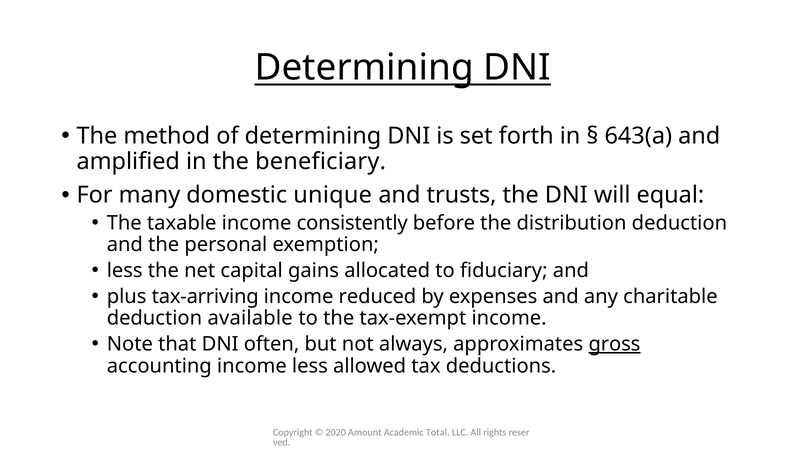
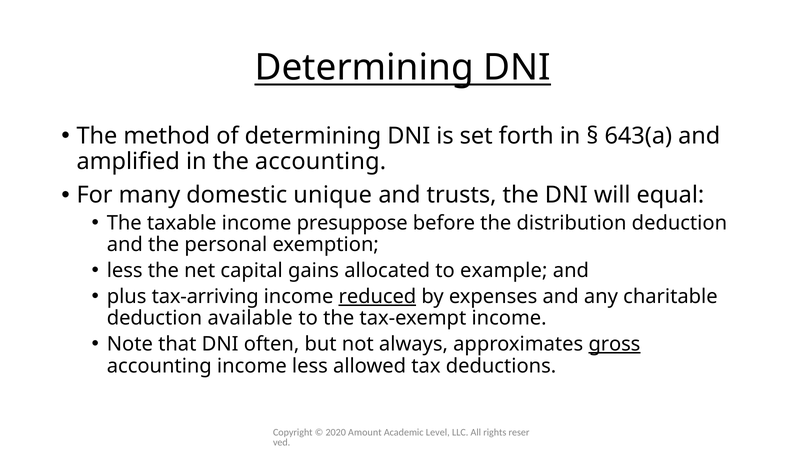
the beneficiary: beneficiary -> accounting (321, 162)
consistently: consistently -> presuppose (352, 223)
fiduciary: fiduciary -> example (504, 271)
reduced underline: none -> present (377, 297)
Total: Total -> Level (438, 433)
